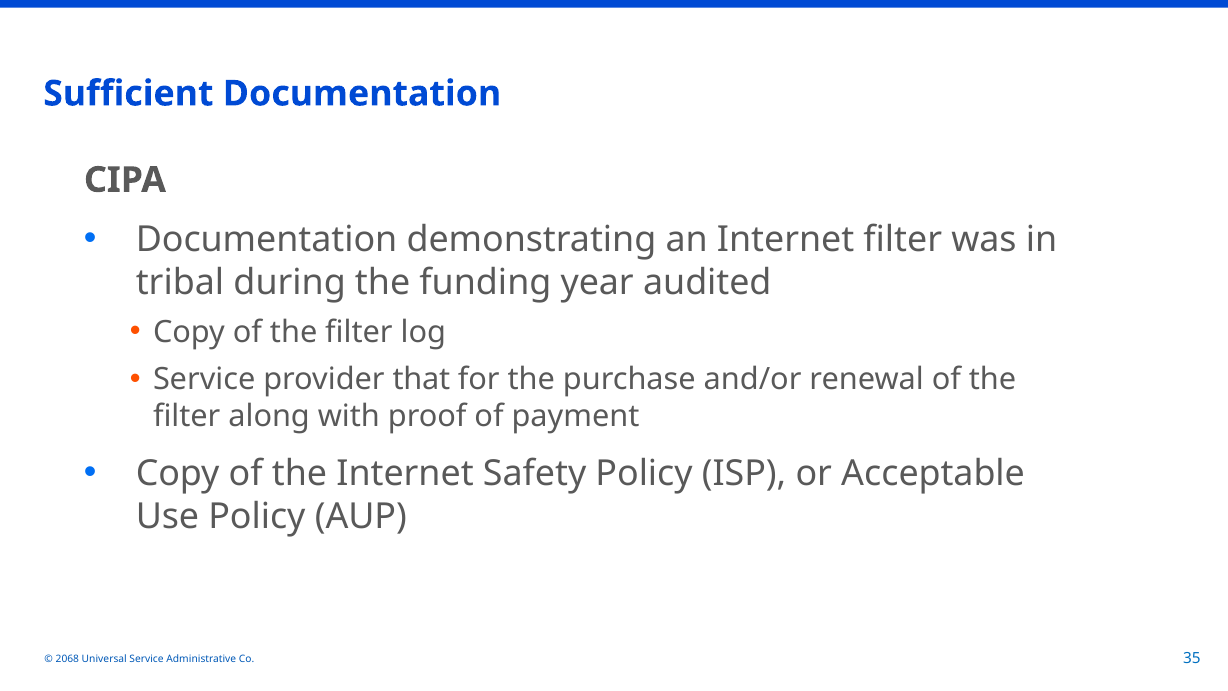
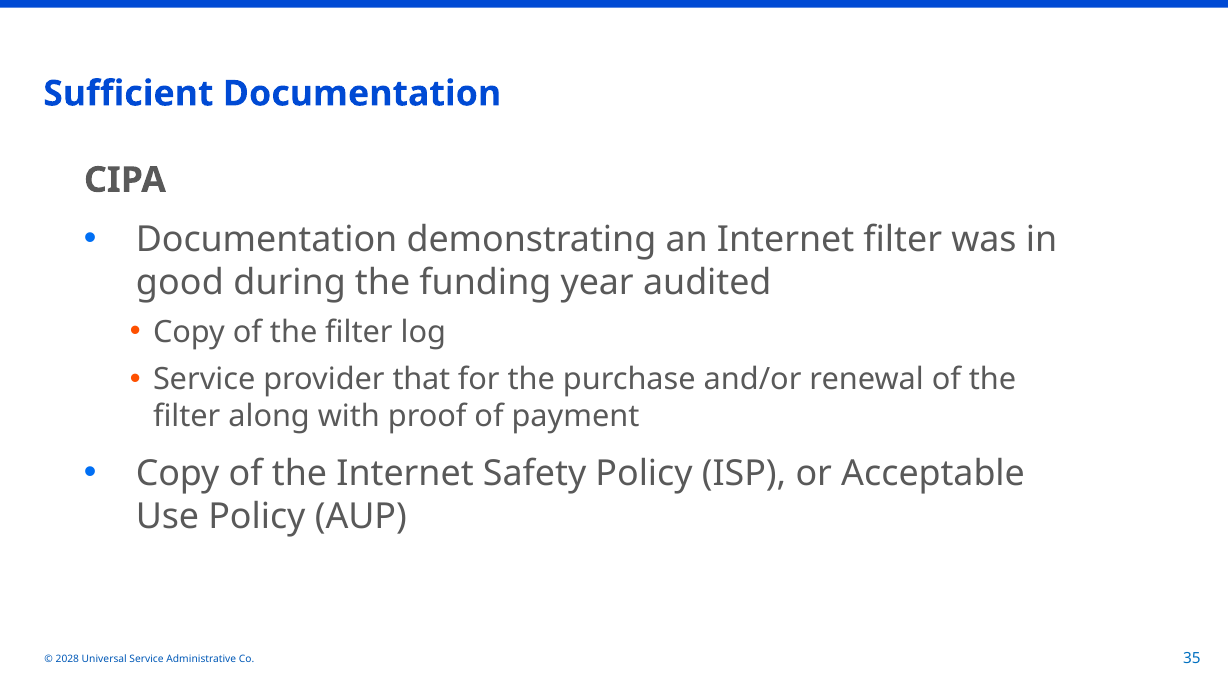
tribal: tribal -> good (180, 283)
2068: 2068 -> 2028 (67, 659)
